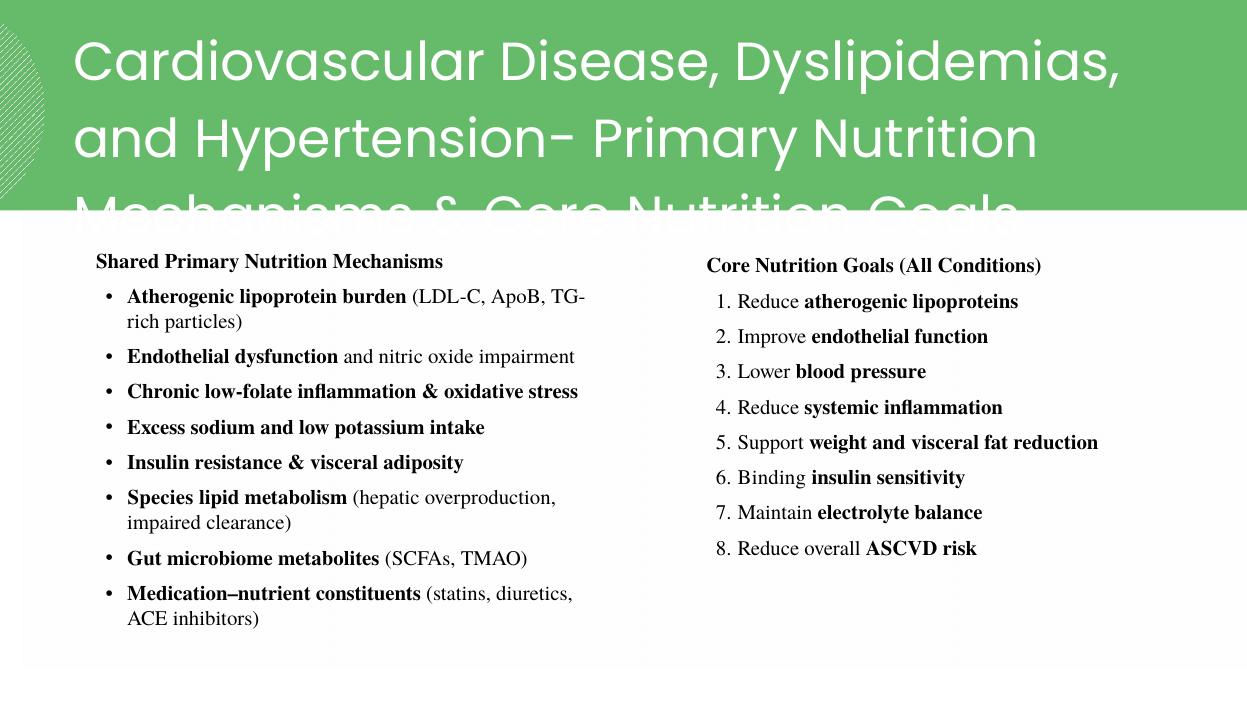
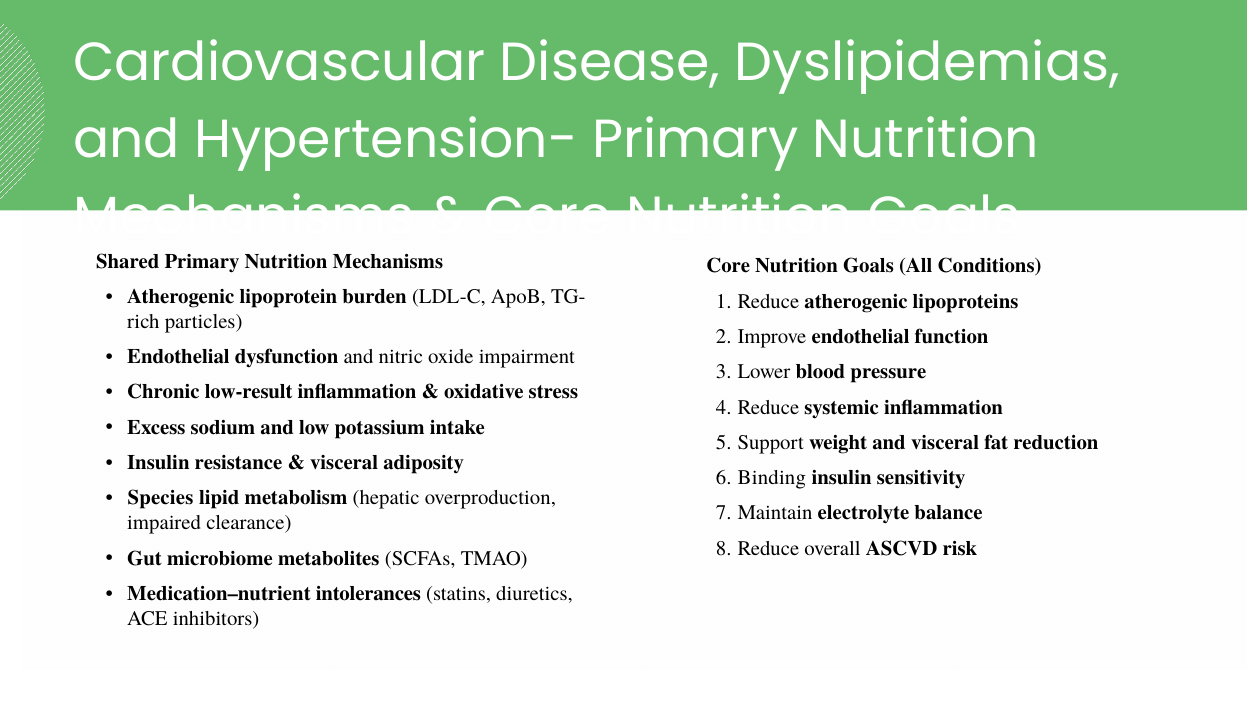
low-folate: low-folate -> low-result (249, 392)
constituents: constituents -> intolerances (368, 594)
